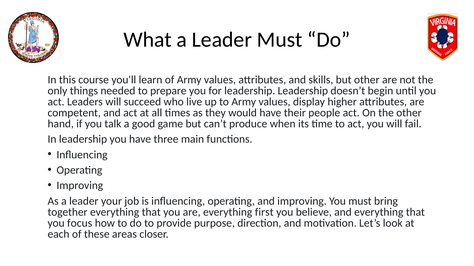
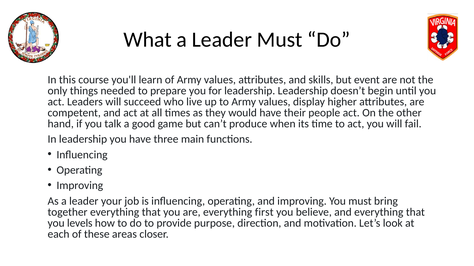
but other: other -> event (367, 80)
focus: focus -> levels (80, 223)
